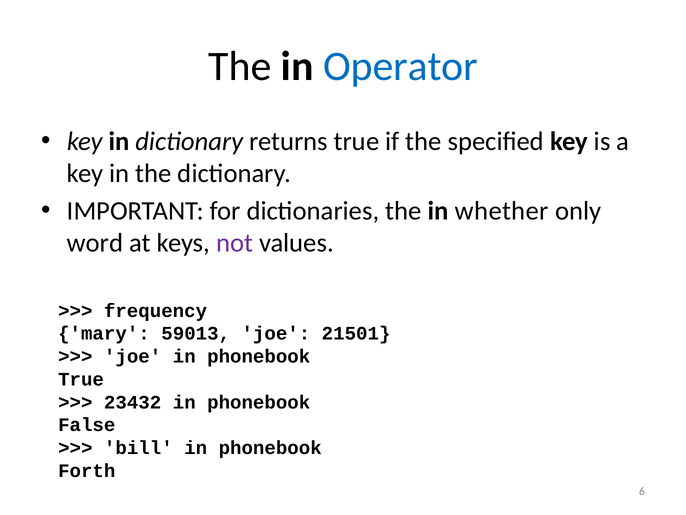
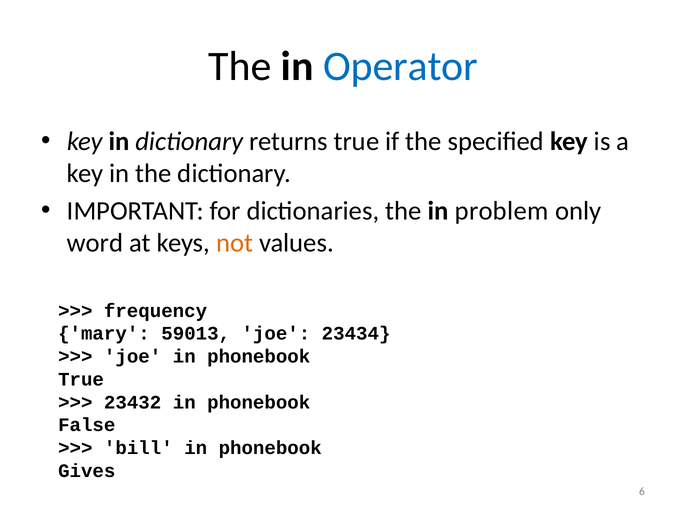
whether: whether -> problem (502, 211)
not colour: purple -> orange (235, 243)
21501: 21501 -> 23434 (356, 333)
Forth: Forth -> Gives (87, 471)
